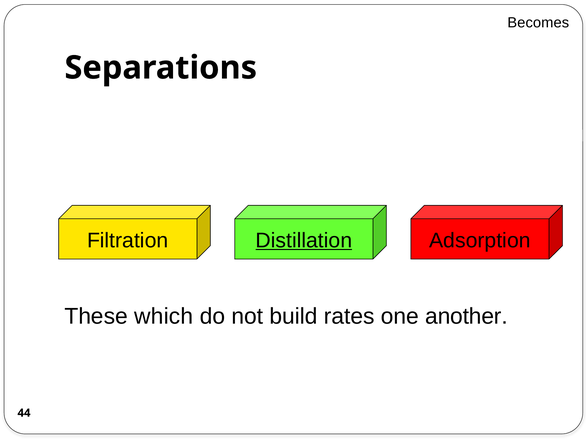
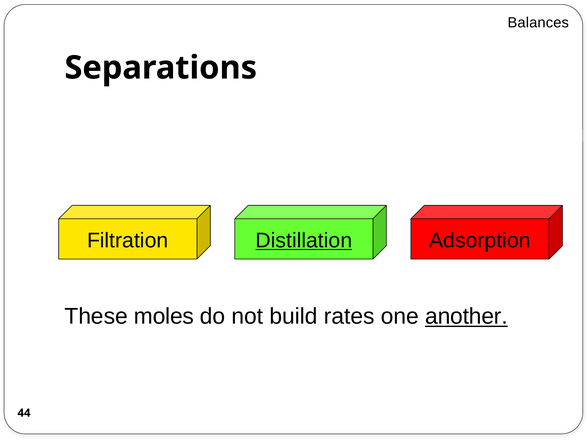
Becomes: Becomes -> Balances (538, 23)
which: which -> moles (164, 317)
another underline: none -> present (466, 317)
